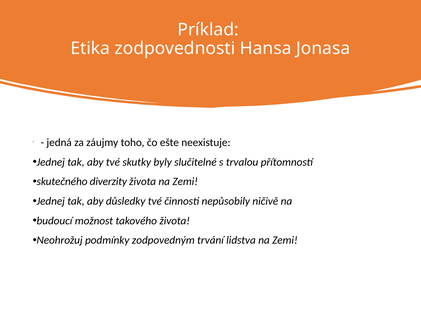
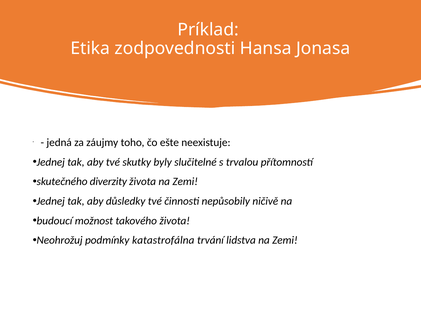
zodpovedným: zodpovedným -> katastrofálna (163, 241)
